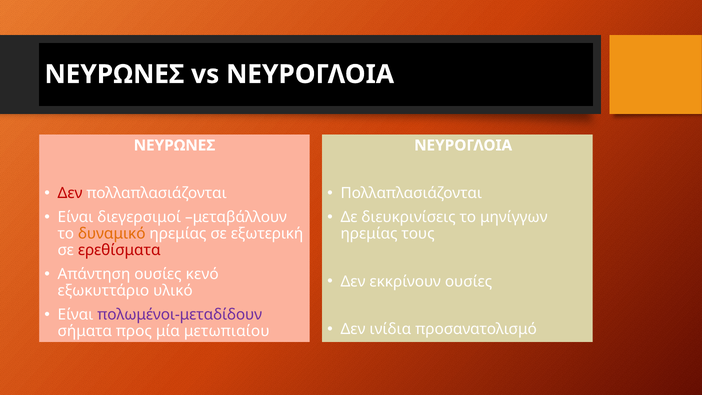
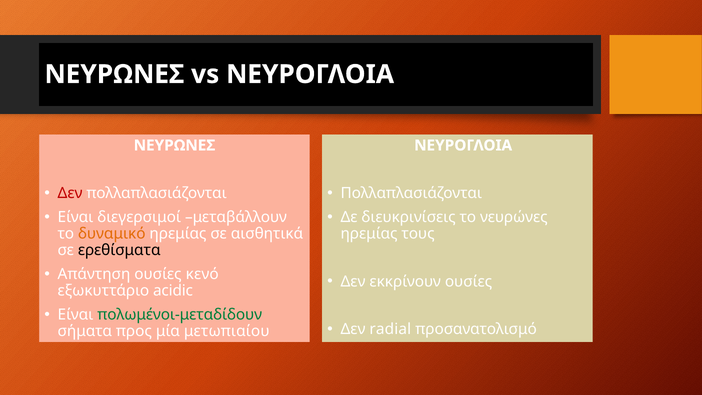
μηνίγγων: μηνίγγων -> νευρώνες (514, 217)
εξωτερική: εξωτερική -> αισθητικά (267, 234)
ερεθίσματα colour: red -> black (119, 250)
υλικό: υλικό -> acidic (173, 291)
πολωμένοι-μεταδίδουν colour: purple -> green (180, 315)
ινίδια: ινίδια -> radial (390, 329)
